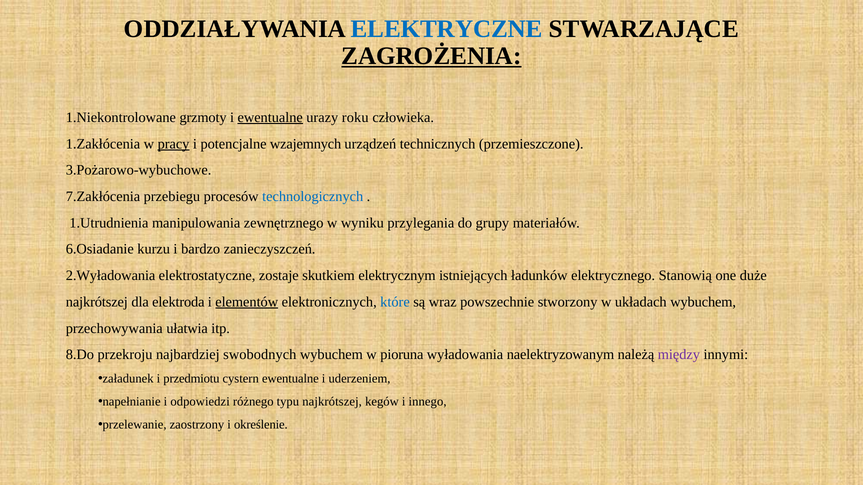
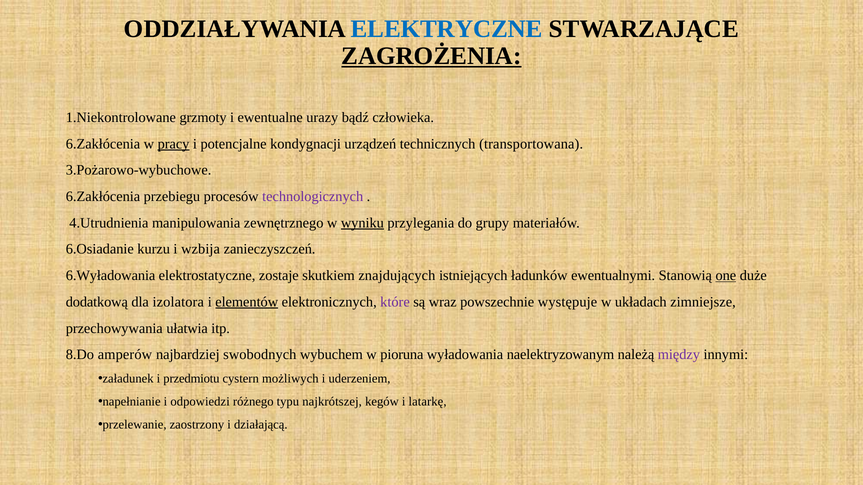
ewentualne underline: present -> none (270, 118)
roku: roku -> bądź (355, 118)
1.Zakłócenia: 1.Zakłócenia -> 6.Zakłócenia (103, 144)
wzajemnych: wzajemnych -> kondygnacji (306, 144)
przemieszczone: przemieszczone -> transportowana (531, 144)
7.Zakłócenia: 7.Zakłócenia -> 6.Zakłócenia (103, 197)
technologicznych colour: blue -> purple (313, 197)
1.Utrudnienia: 1.Utrudnienia -> 4.Utrudnienia (109, 223)
wyniku underline: none -> present (362, 223)
bardzo: bardzo -> wzbija (201, 249)
2.Wyładowania: 2.Wyładowania -> 6.Wyładowania (111, 276)
elektrycznym: elektrycznym -> znajdujących (397, 276)
elektrycznego: elektrycznego -> ewentualnymi (613, 276)
one underline: none -> present (726, 276)
najkrótszej: najkrótszej -> dodatkową (97, 302)
elektroda: elektroda -> izolatora (178, 302)
które colour: blue -> purple (395, 302)
stworzony: stworzony -> występuje (568, 302)
układach wybuchem: wybuchem -> zimniejsze (703, 302)
przekroju: przekroju -> amperów (125, 355)
cystern ewentualne: ewentualne -> możliwych (290, 379)
innego: innego -> latarkę (428, 402)
określenie: określenie -> działającą (261, 425)
